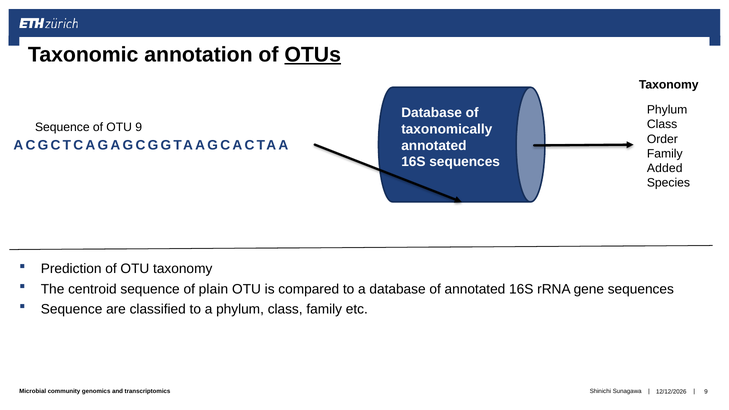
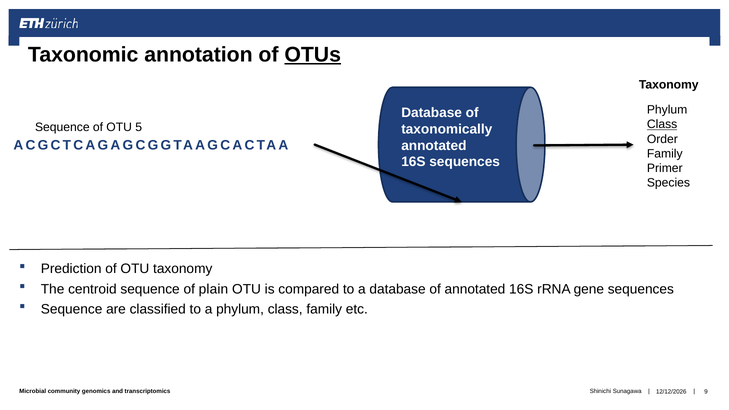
Class underline: none -> present (662, 125)
OTU 9: 9 -> 5 (139, 127)
Added: Added -> Primer (665, 168)
